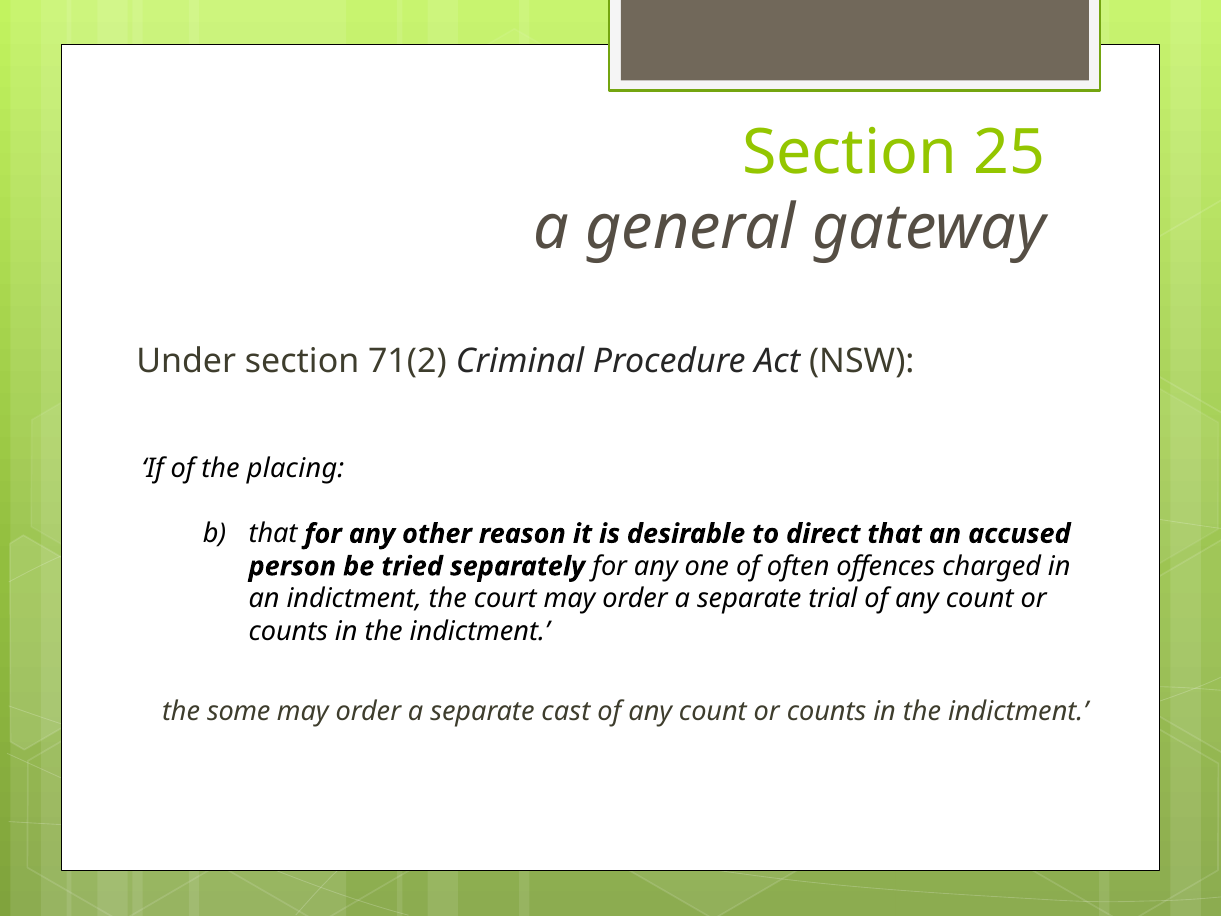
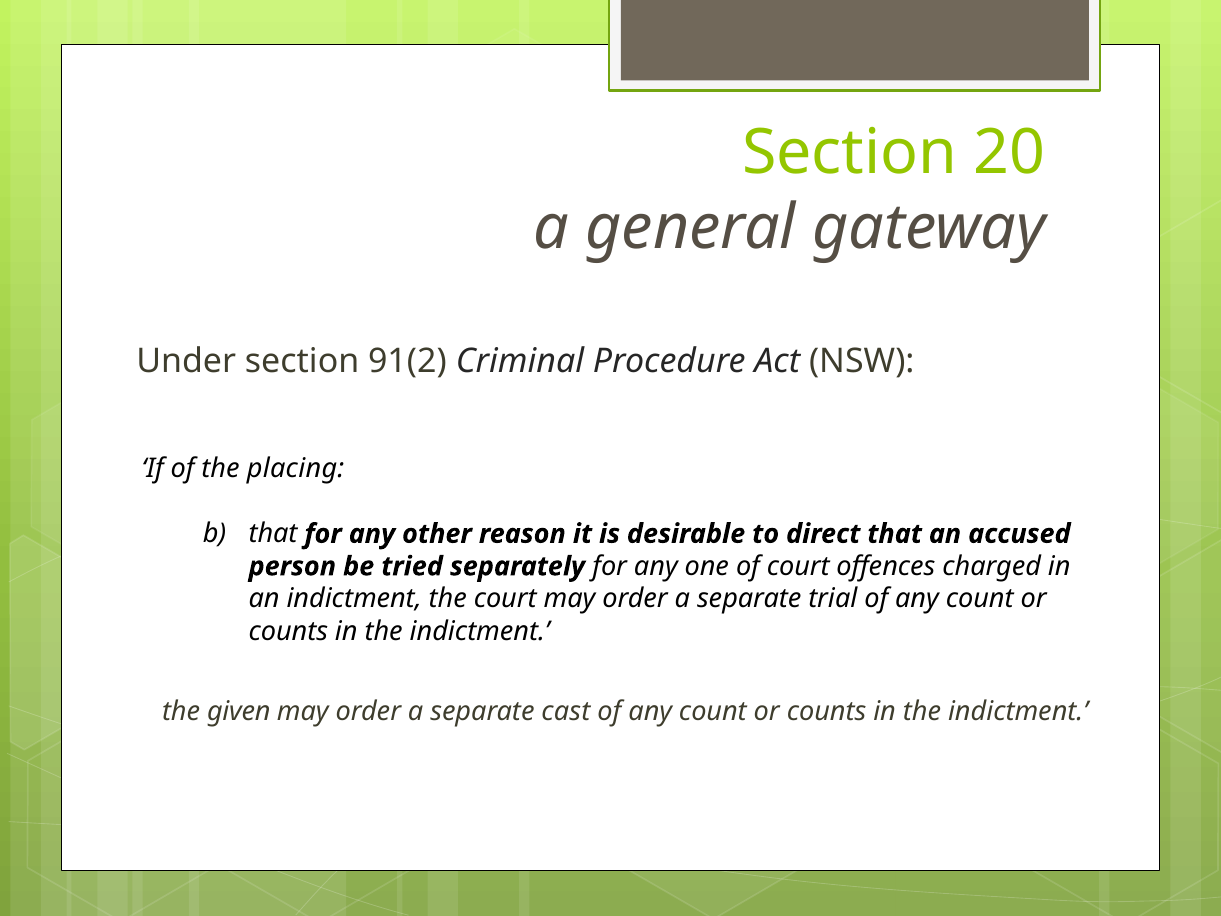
25: 25 -> 20 (1010, 153)
71(2: 71(2 -> 91(2 (407, 362)
of often: often -> court (798, 566)
some: some -> given (239, 712)
